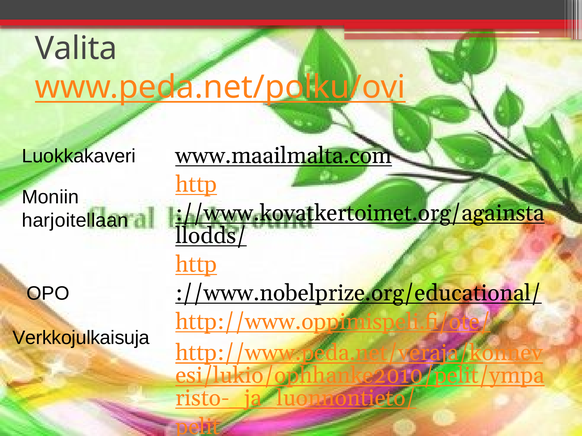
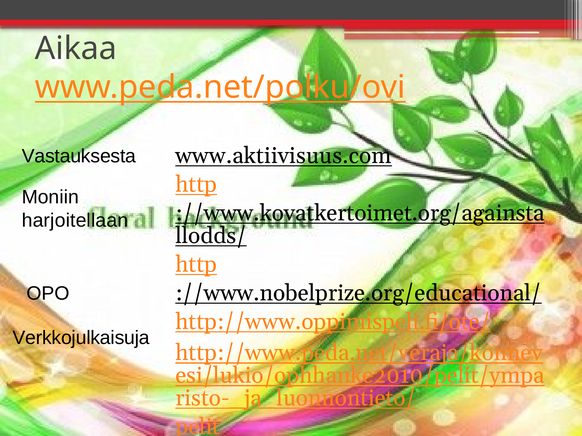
Valita: Valita -> Aikaa (76, 48)
Luokkakaveri: Luokkakaveri -> Vastauksesta (79, 156)
www.maailmalta.com: www.maailmalta.com -> www.aktiivisuus.com (284, 156)
